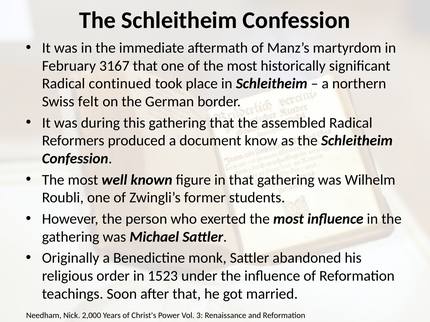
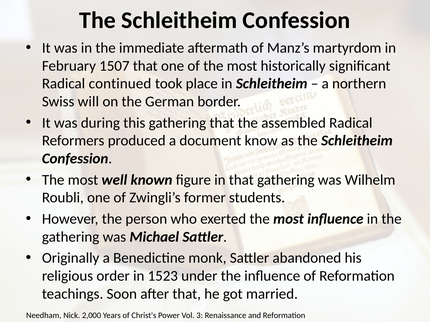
3167: 3167 -> 1507 (114, 66)
felt: felt -> will (88, 102)
